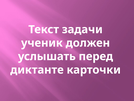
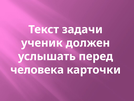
диктанте: диктанте -> человека (37, 70)
